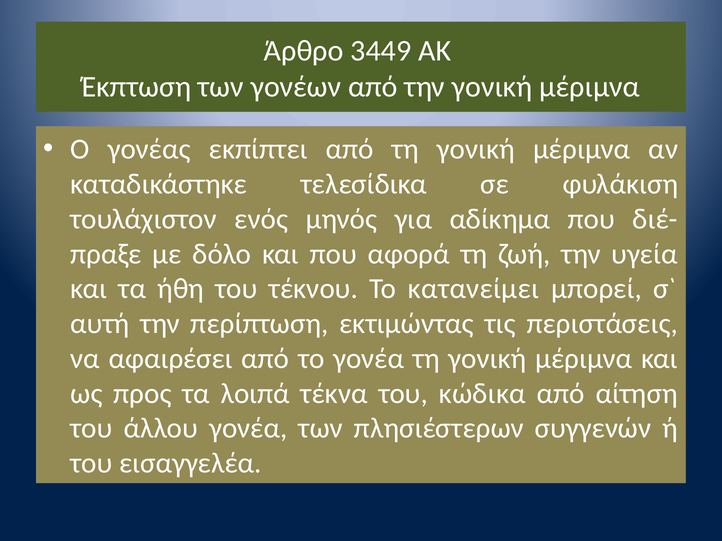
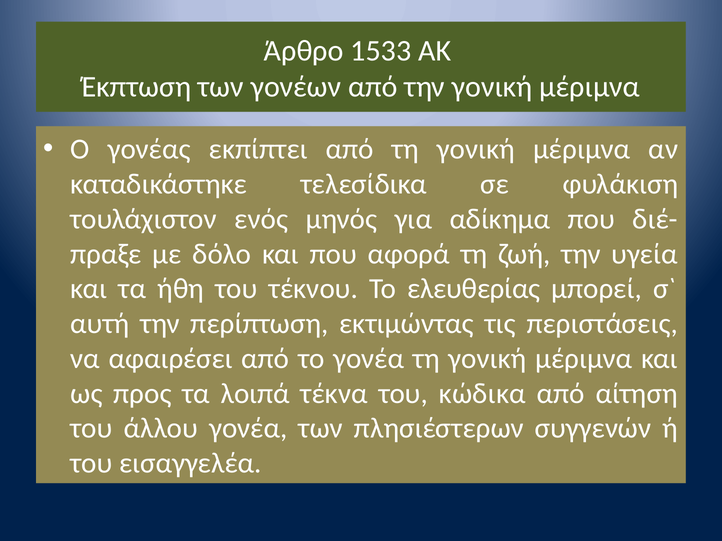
3449: 3449 -> 1533 (381, 51)
κατανείμει: κατανείμει -> ελευθερίας (474, 289)
